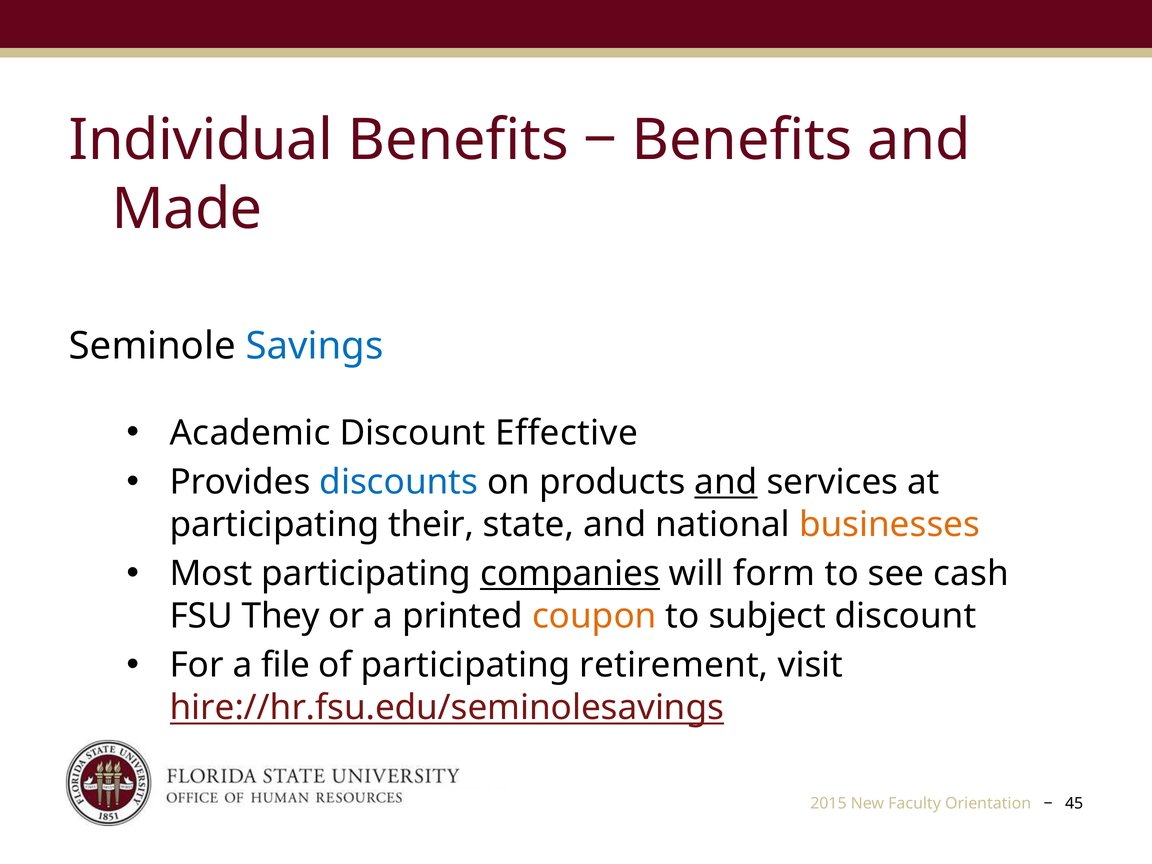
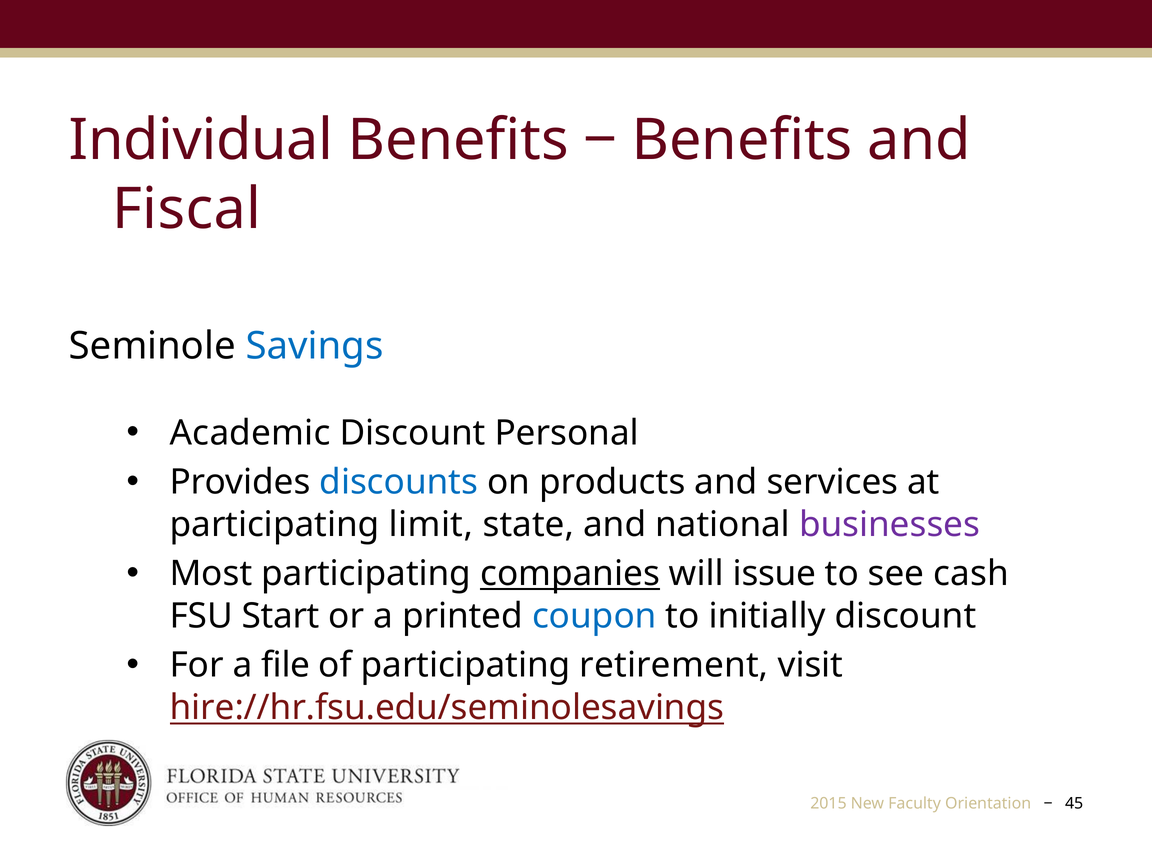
Made: Made -> Fiscal (187, 209)
Effective: Effective -> Personal (567, 433)
and underline: present -> none (726, 482)
their: their -> limit (431, 525)
businesses colour: orange -> purple (890, 525)
form: form -> issue (774, 574)
They: They -> Start (281, 616)
coupon colour: orange -> blue (594, 616)
subject: subject -> initially (767, 616)
